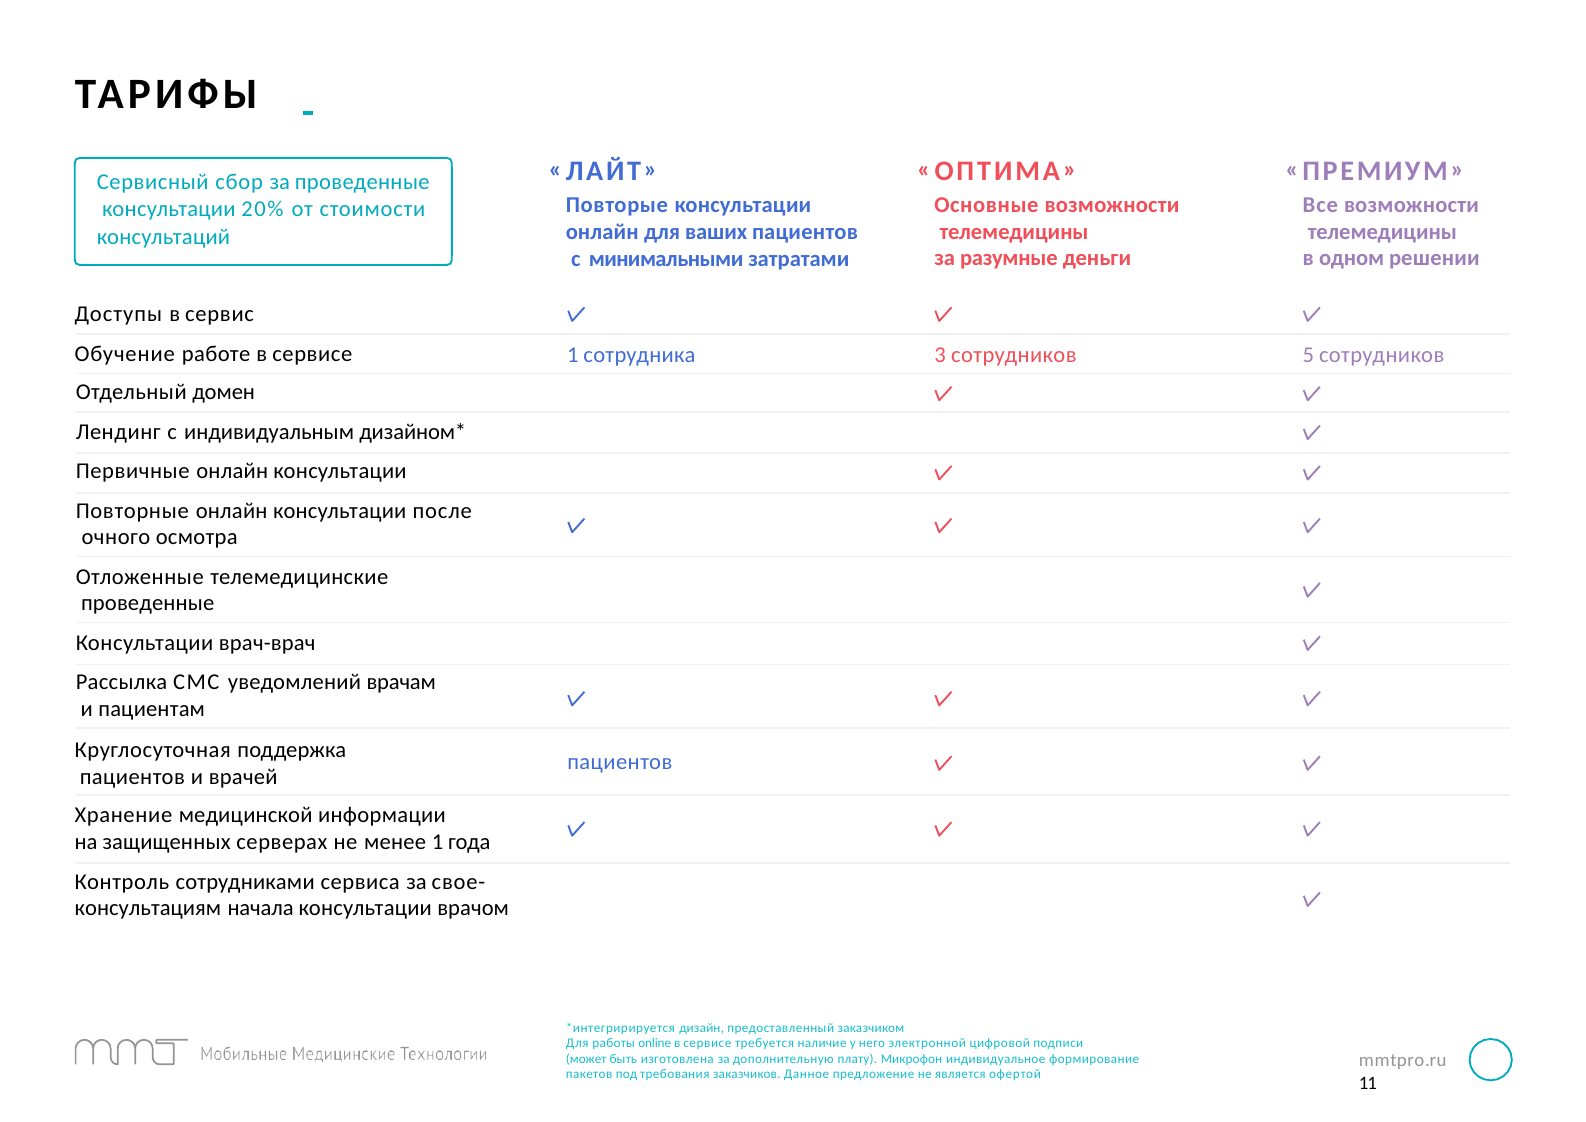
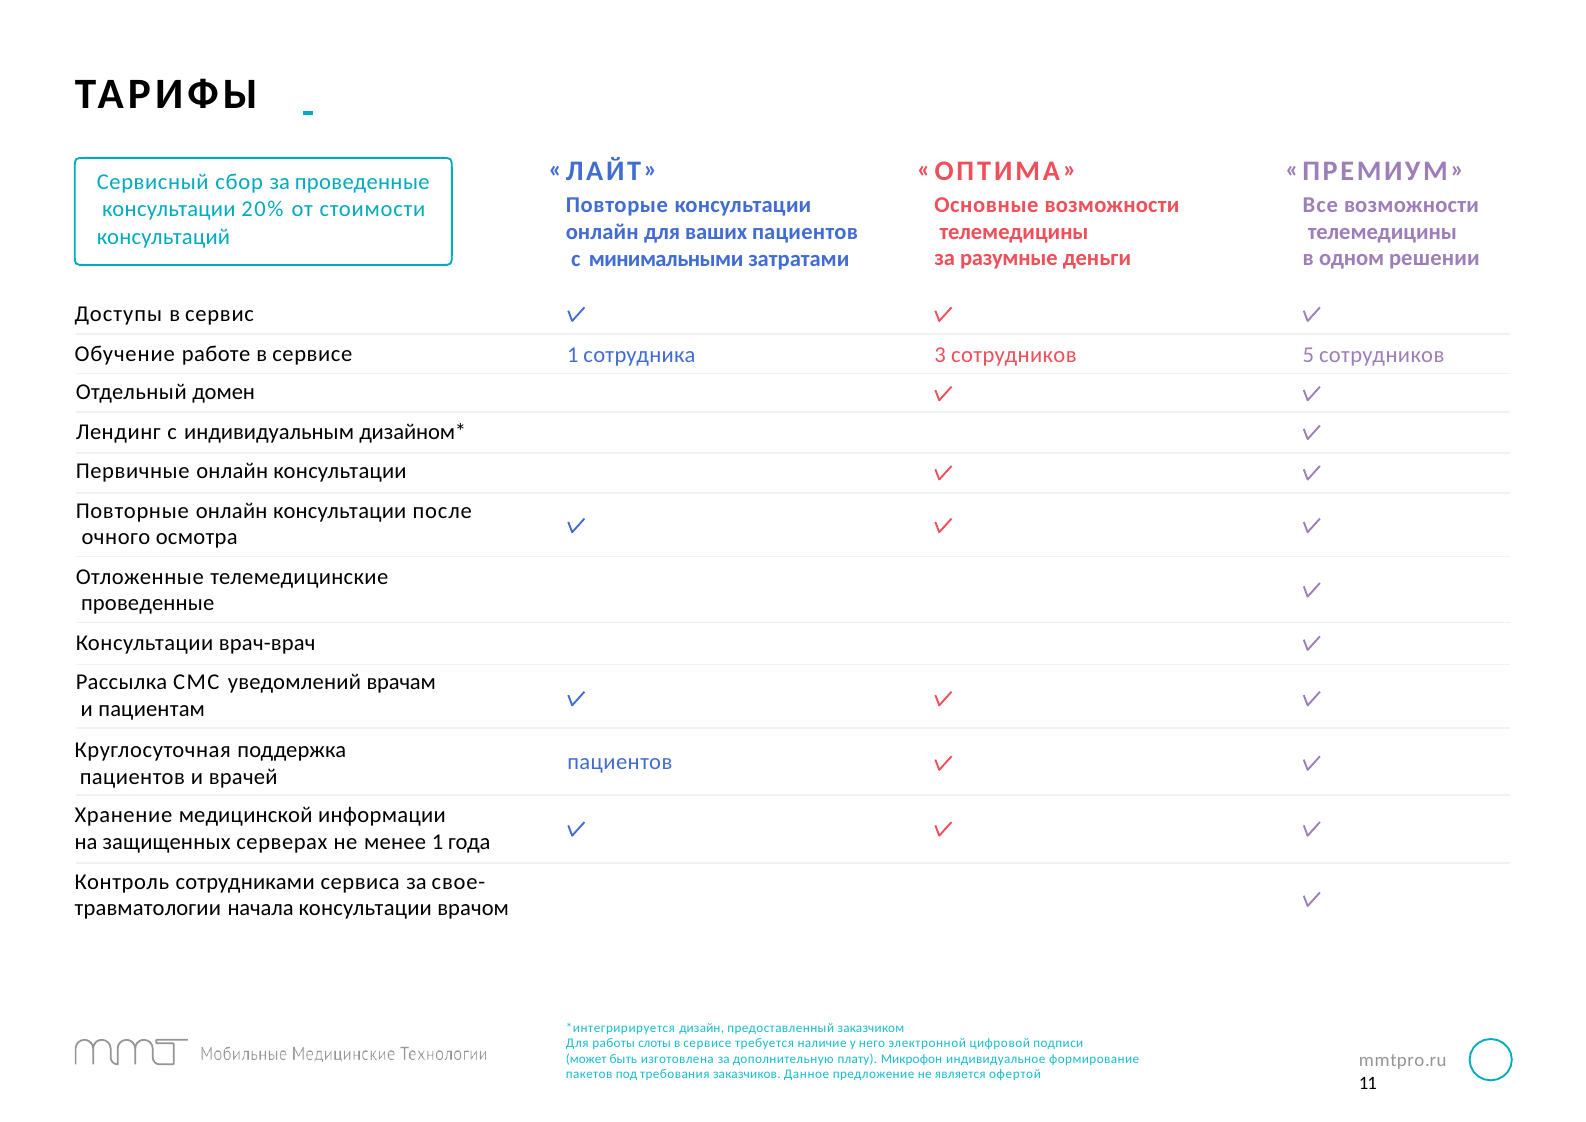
консультациям: консультациям -> травматологии (148, 908)
online: online -> слоты (655, 1043)
